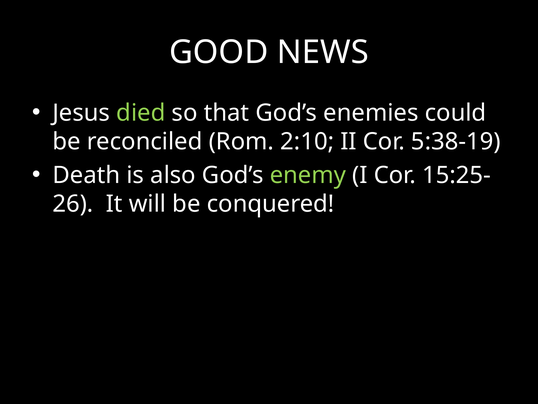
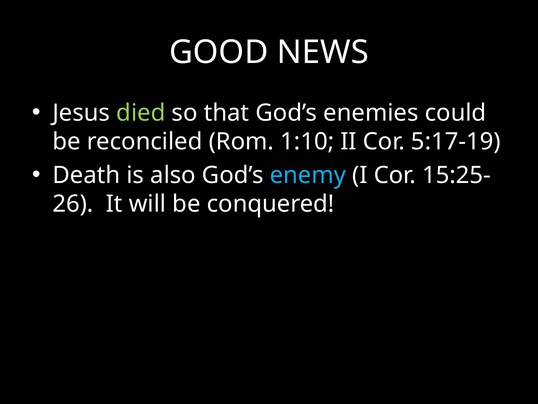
2:10: 2:10 -> 1:10 (307, 142)
5:38-19: 5:38-19 -> 5:17-19 (456, 142)
enemy colour: light green -> light blue (308, 175)
